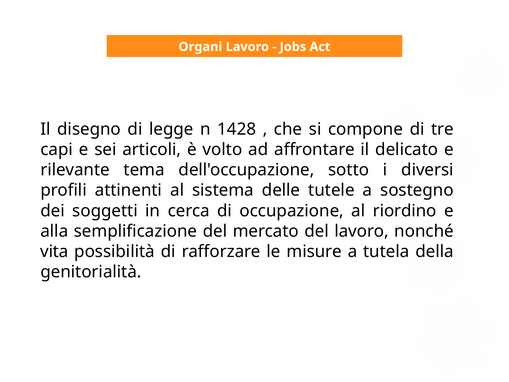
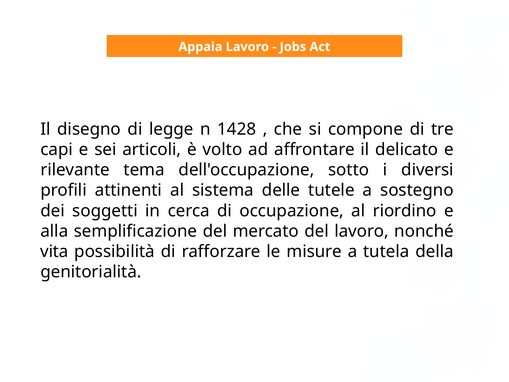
Organi: Organi -> Appaia (200, 47)
